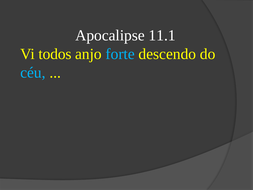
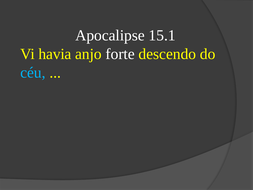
11.1: 11.1 -> 15.1 (162, 35)
todos: todos -> havia (55, 54)
forte colour: light blue -> white (120, 54)
